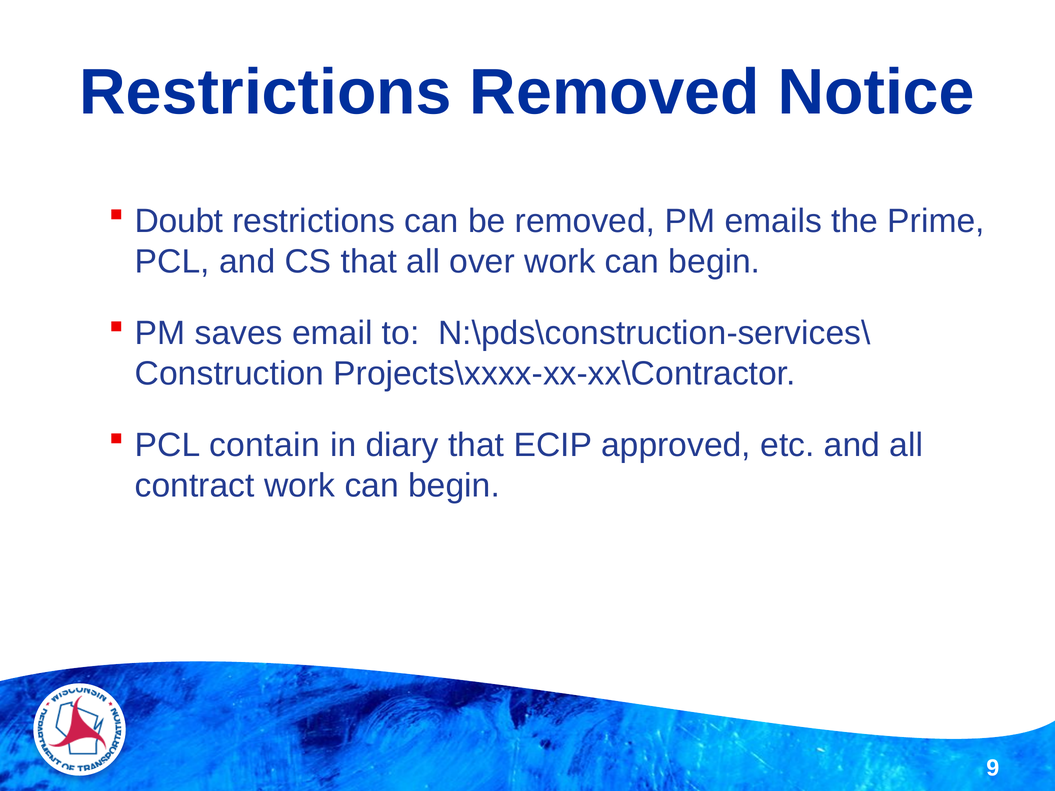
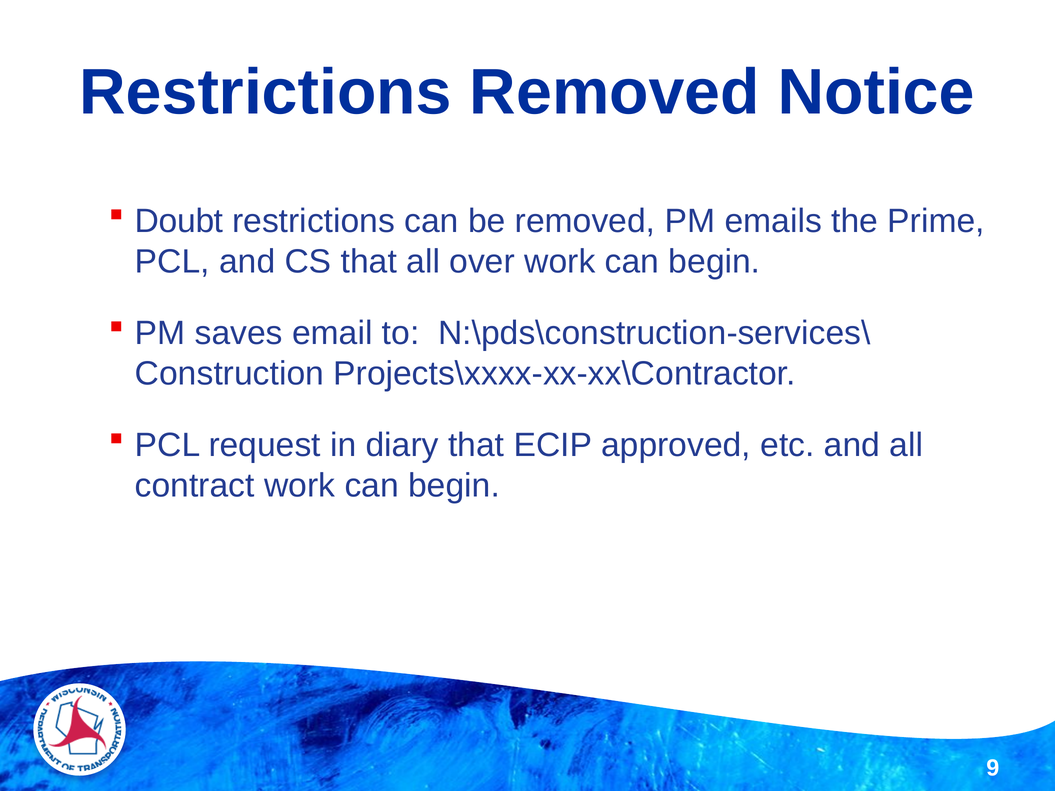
contain: contain -> request (265, 445)
